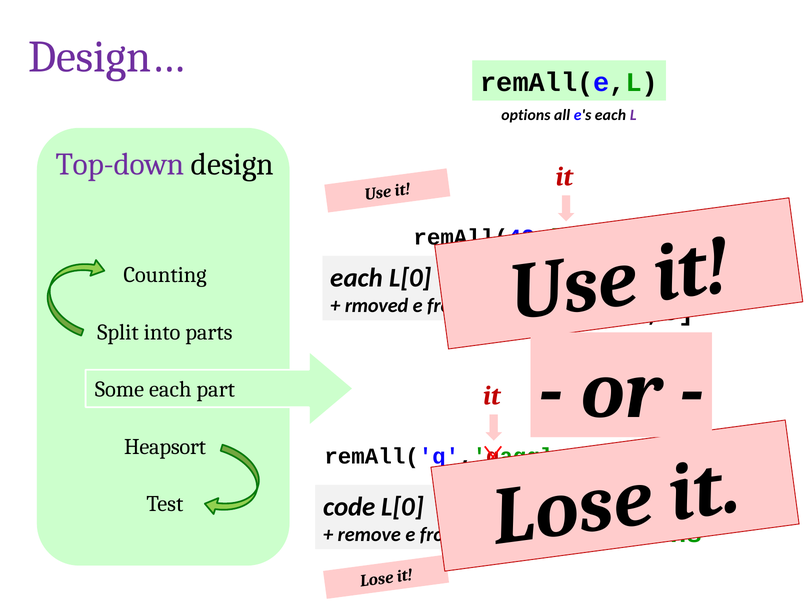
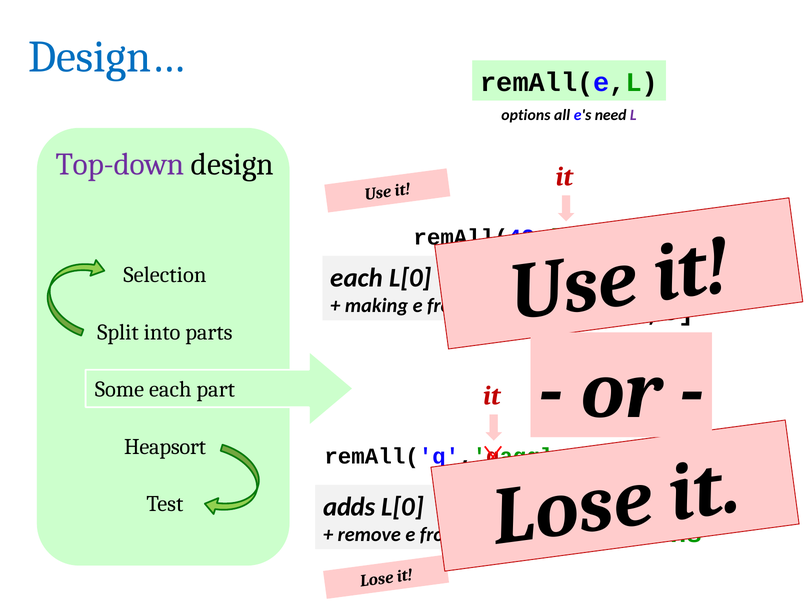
Design… colour: purple -> blue (107, 57)
e's each: each -> need (611, 115)
Counting: Counting -> Selection (165, 275)
rmoved: rmoved -> making (376, 306)
code: code -> adds (349, 507)
